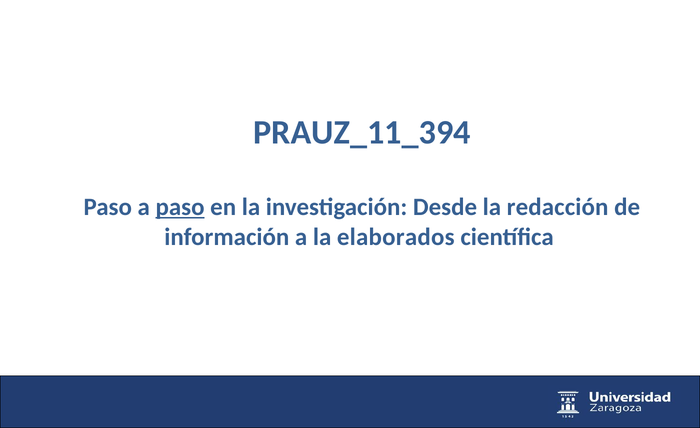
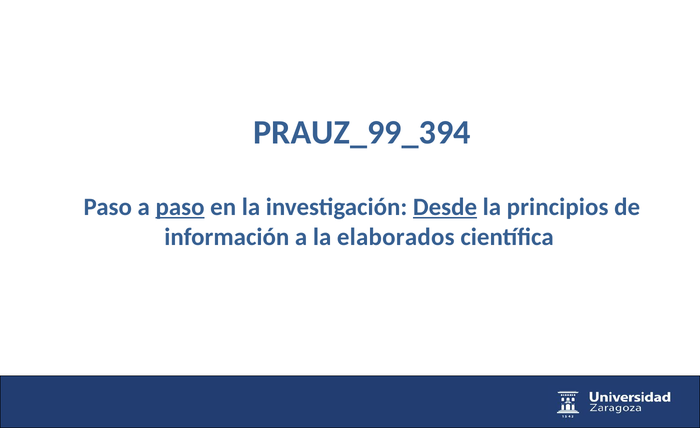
PRAUZ_11_394: PRAUZ_11_394 -> PRAUZ_99_394 (362, 132)
Desde underline: none -> present (445, 207)
redacción: redacción -> principios (558, 207)
